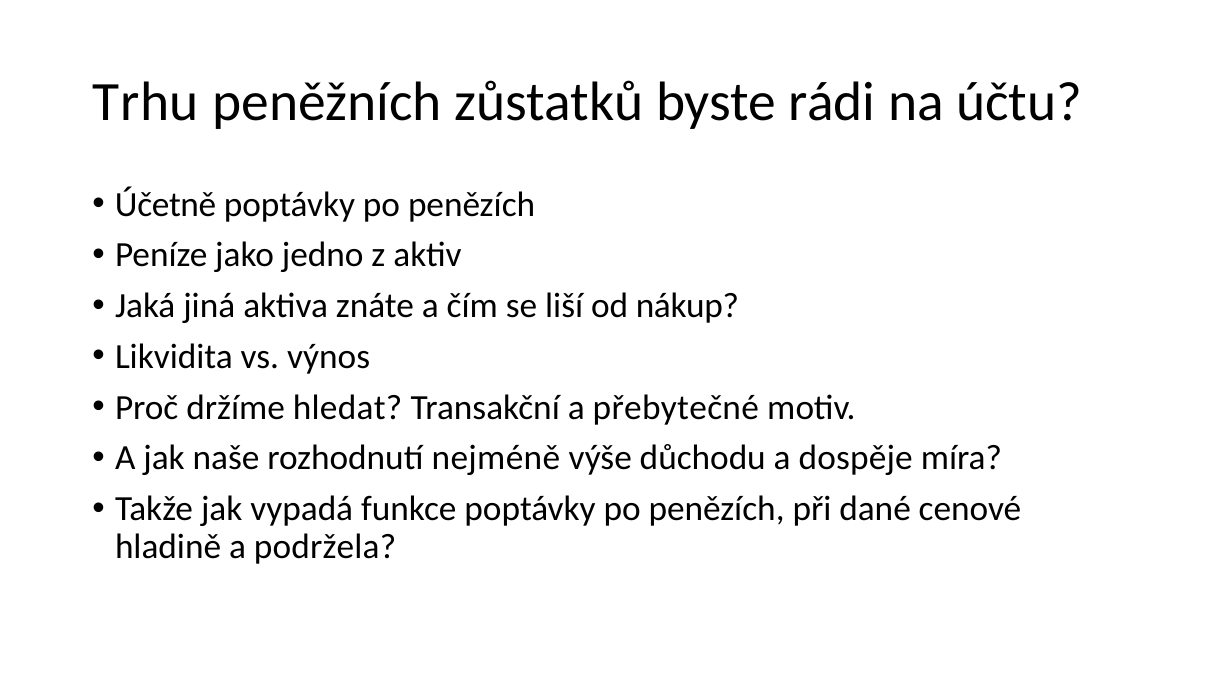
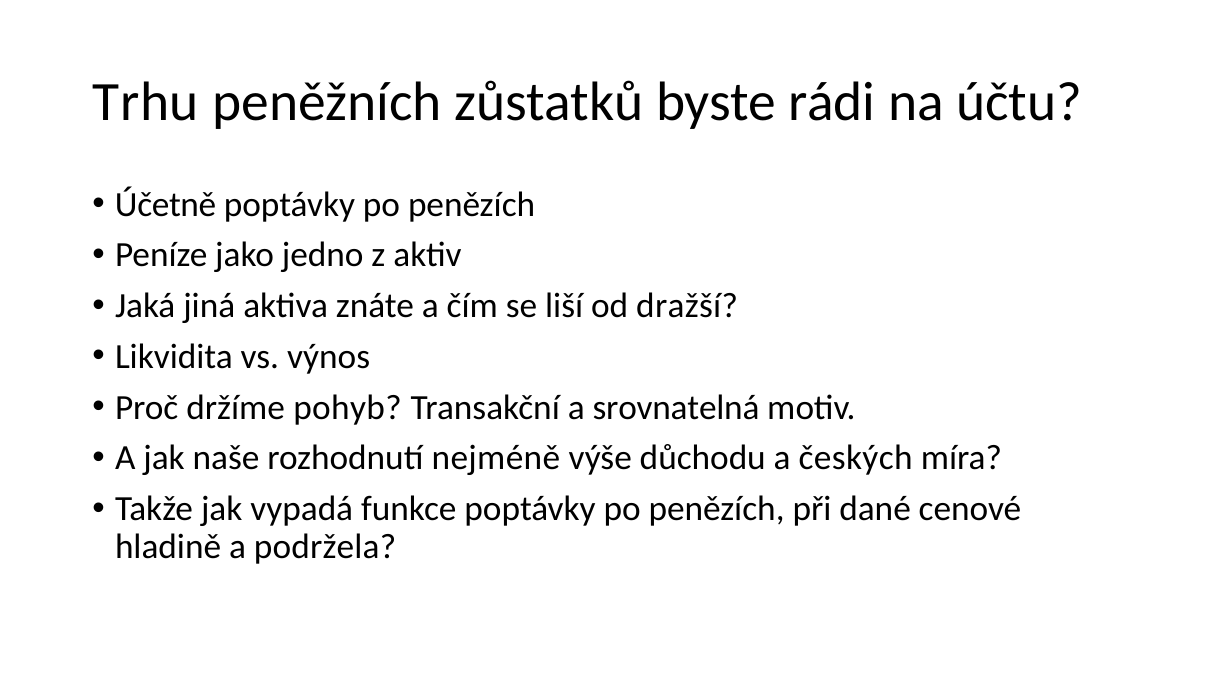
nákup: nákup -> dražší (687, 306)
hledat: hledat -> pohyb (347, 407)
přebytečné: přebytečné -> srovnatelná (676, 407)
dospěje: dospěje -> českých (856, 458)
